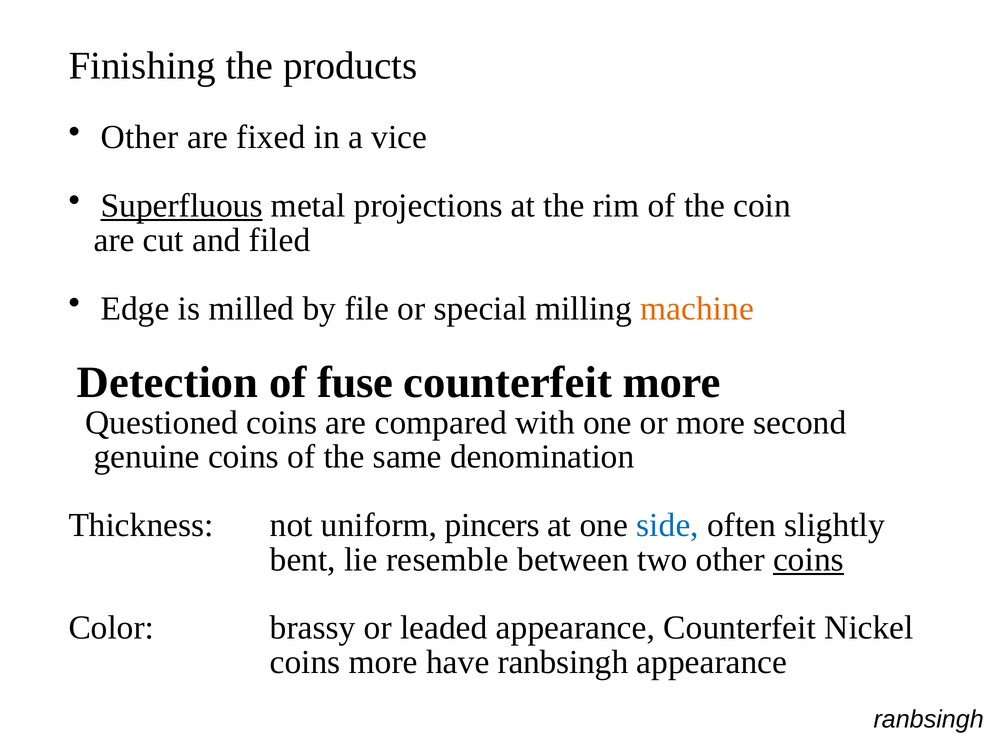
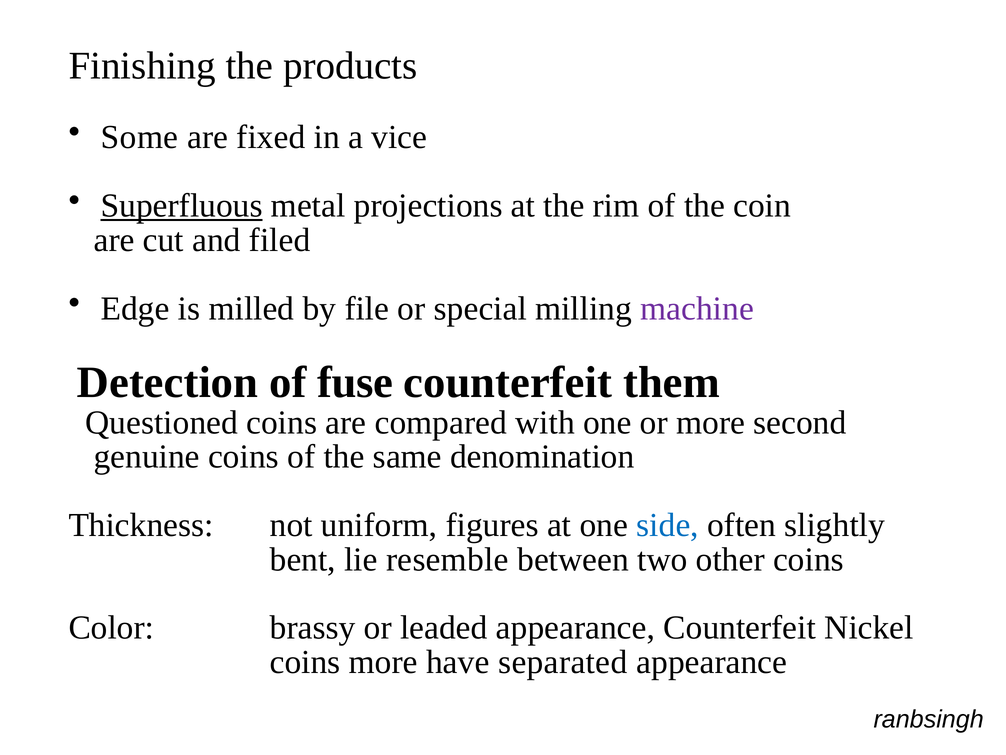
Other: Other -> Some (140, 137)
machine colour: orange -> purple (697, 308)
counterfeit more: more -> them (672, 382)
pincers: pincers -> figures (492, 525)
coins underline: present -> none (808, 559)
have ranbsingh: ranbsingh -> separated (563, 662)
